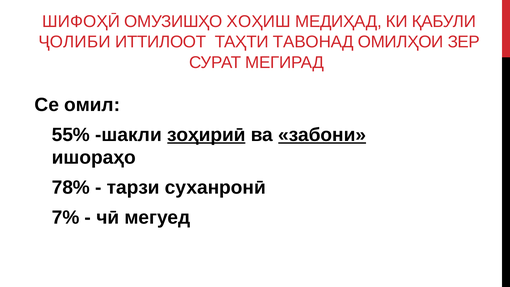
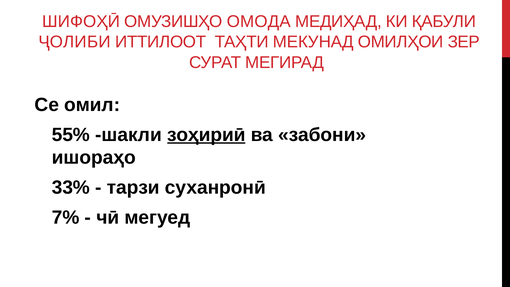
ХОҲИШ: ХОҲИШ -> ОМОДА (259, 22)
ТАВОНАД: ТАВОНАД -> МЕКУНАД (313, 42)
забони underline: present -> none (322, 135)
78%: 78% -> 33% (71, 188)
